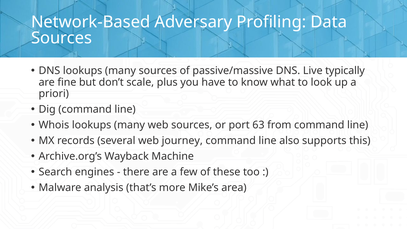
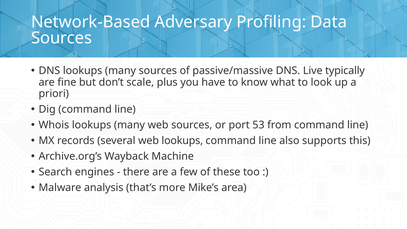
63: 63 -> 53 (258, 125)
web journey: journey -> lookups (182, 141)
